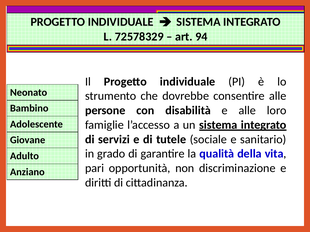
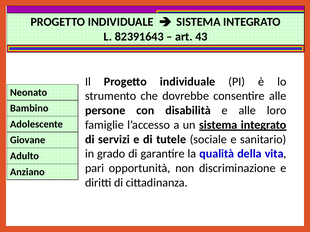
72578329: 72578329 -> 82391643 (139, 37)
94: 94 -> 43 (201, 37)
